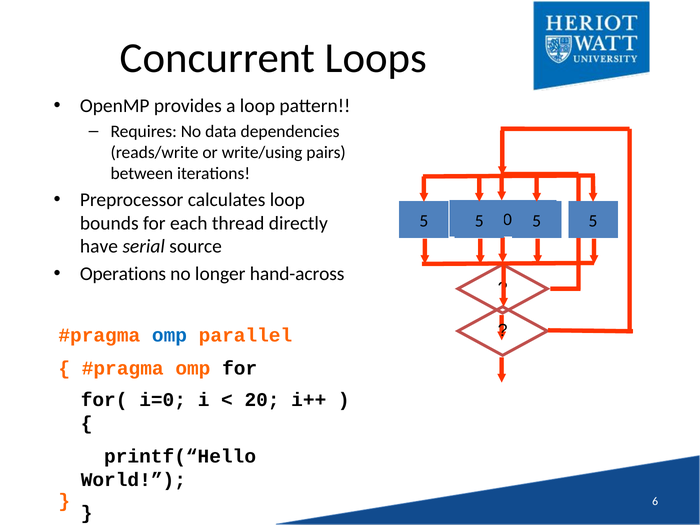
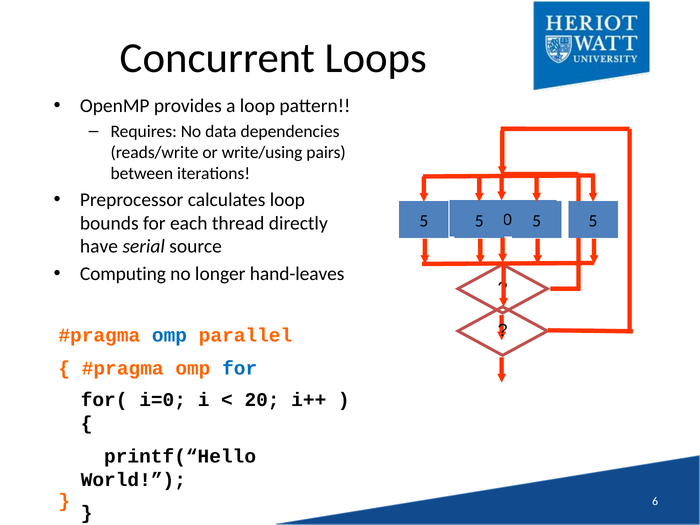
Operations: Operations -> Computing (123, 274)
hand-across: hand-across -> hand-leaves (297, 274)
for colour: black -> blue (240, 368)
